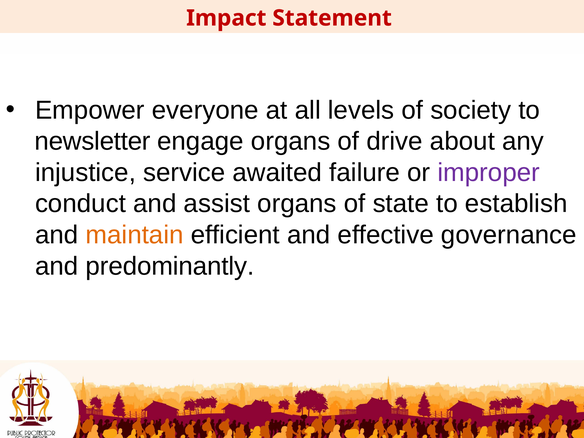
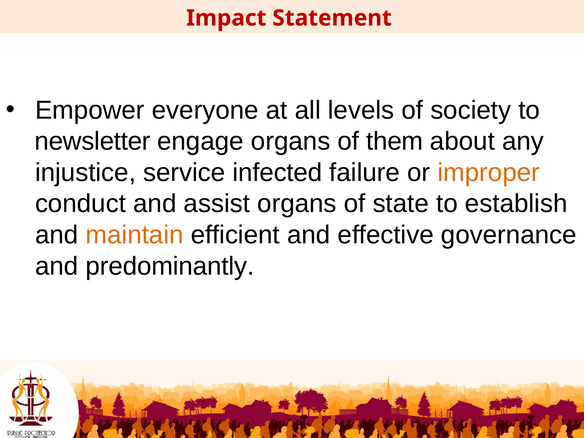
drive: drive -> them (395, 141)
awaited: awaited -> infected (277, 173)
improper colour: purple -> orange (489, 173)
